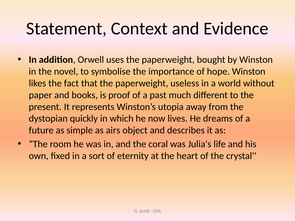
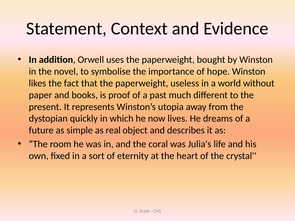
airs: airs -> real (113, 130)
